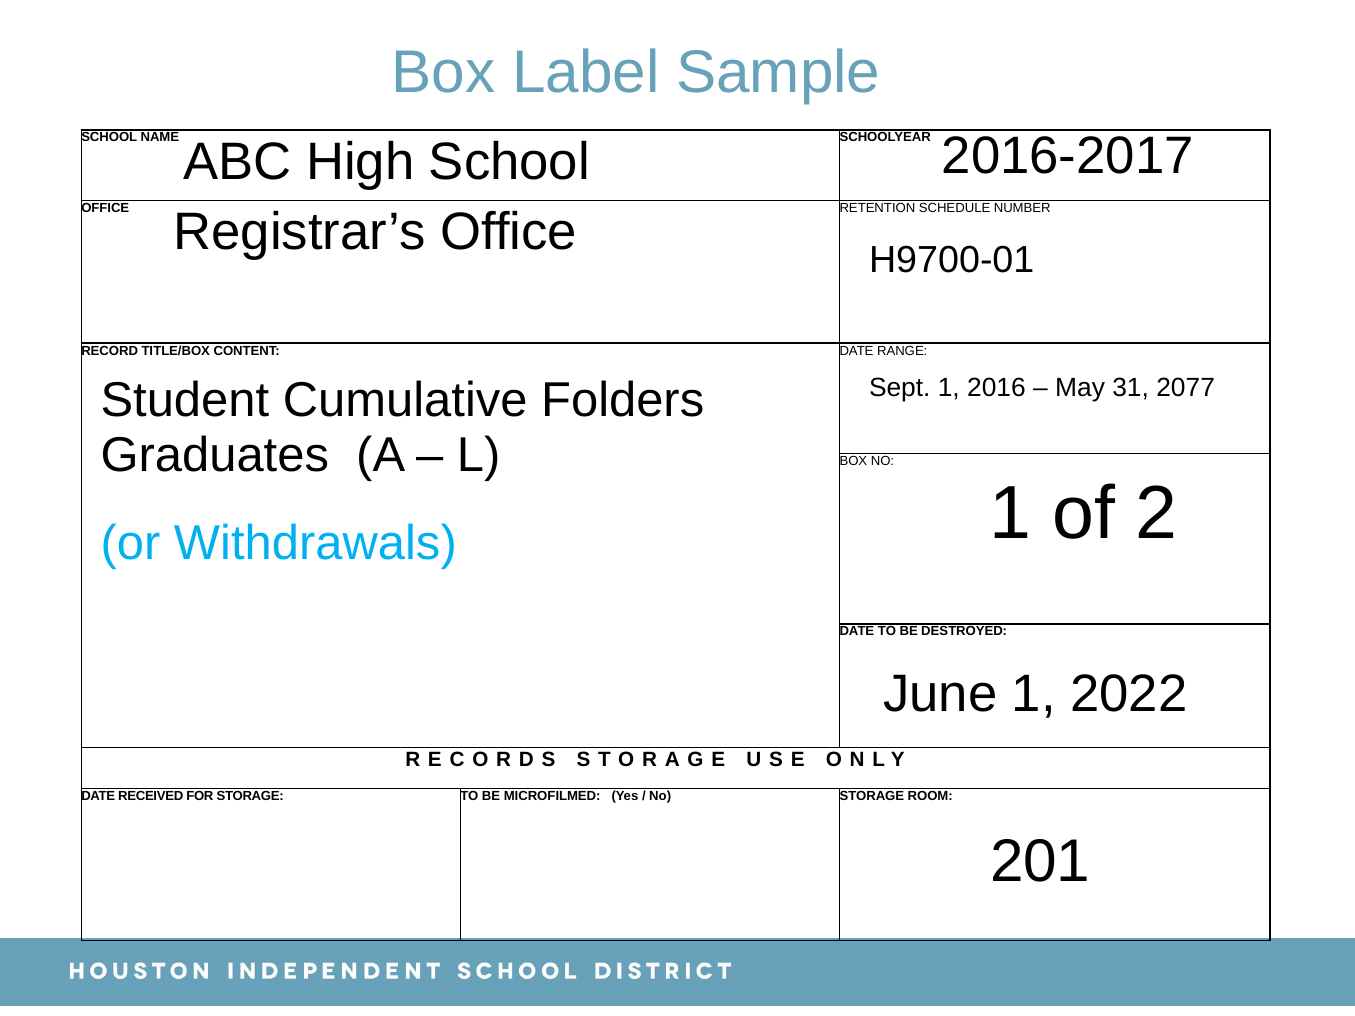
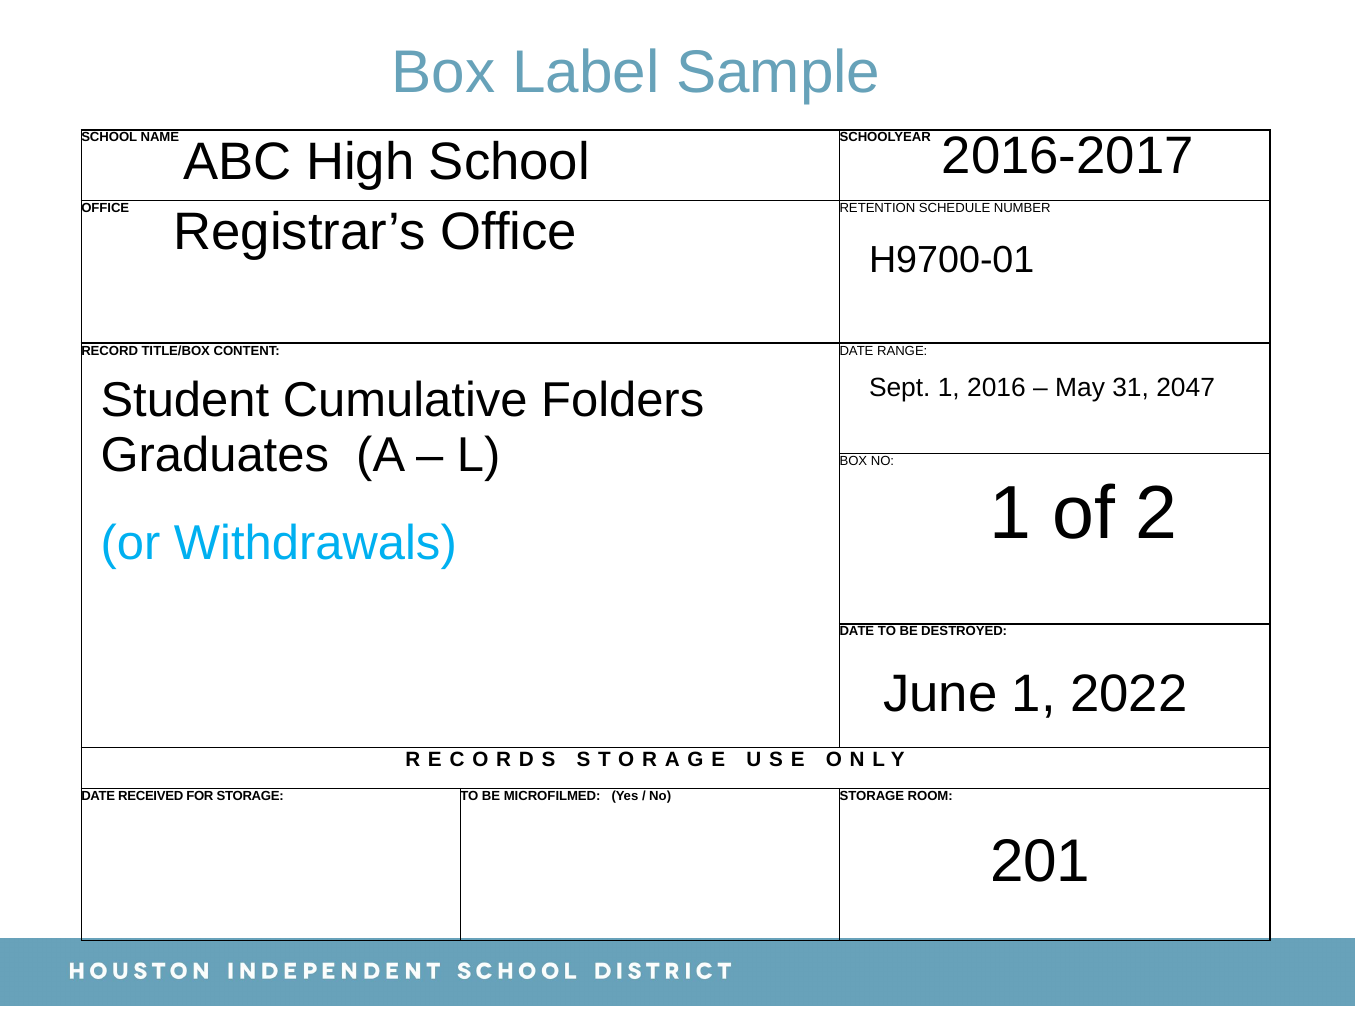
2077: 2077 -> 2047 (1186, 388)
